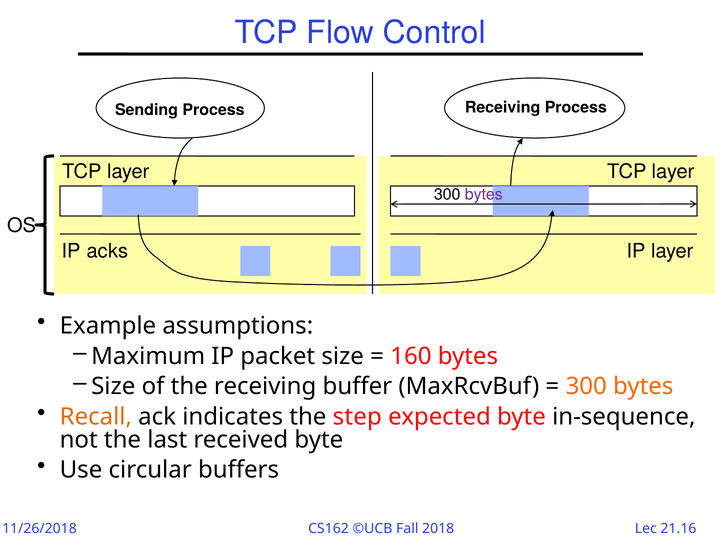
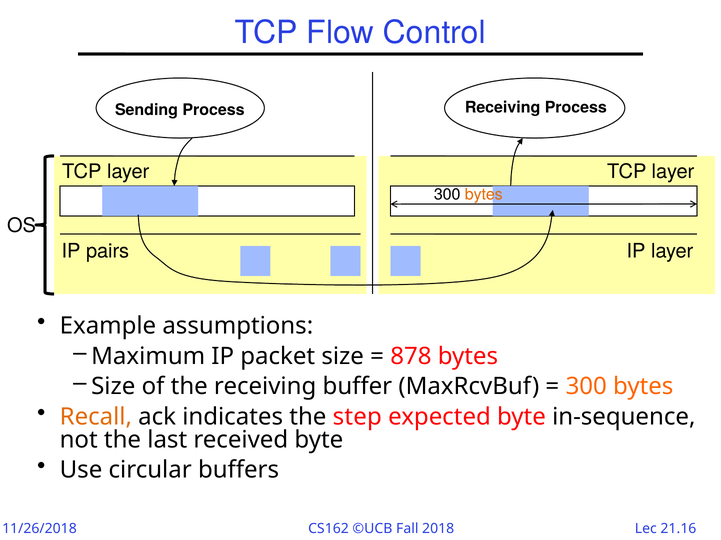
bytes colour: purple -> orange (484, 195)
acks: acks -> pairs (108, 251)
160: 160 -> 878 (411, 357)
